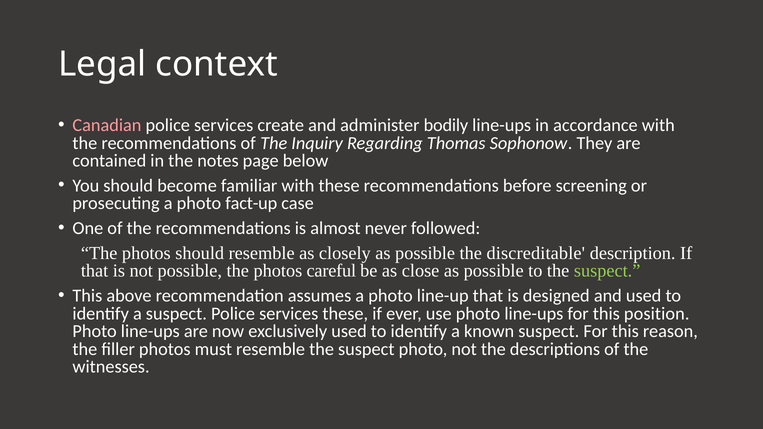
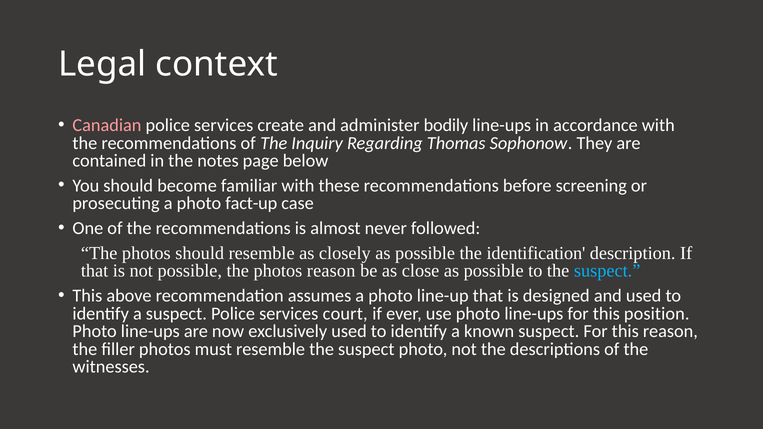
discreditable: discreditable -> identification (536, 253)
photos careful: careful -> reason (331, 271)
suspect colour: light green -> light blue (607, 271)
services these: these -> court (345, 314)
